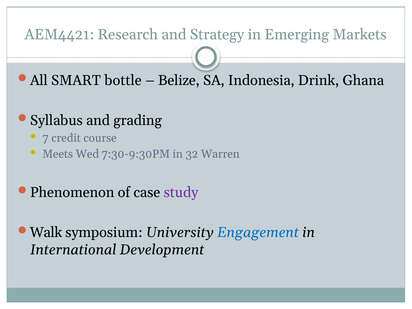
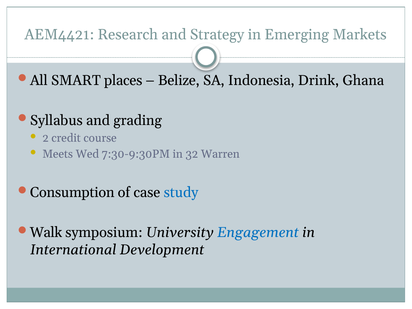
bottle: bottle -> places (123, 80)
7: 7 -> 2 (46, 138)
Phenomenon: Phenomenon -> Consumption (72, 193)
study colour: purple -> blue (181, 193)
